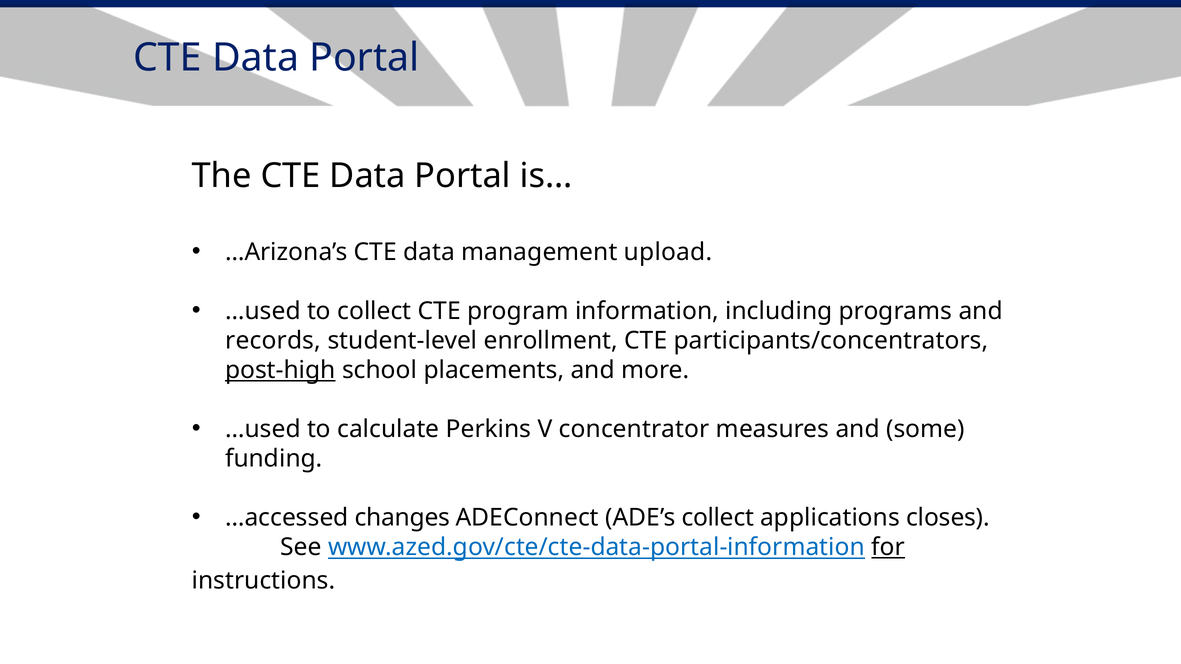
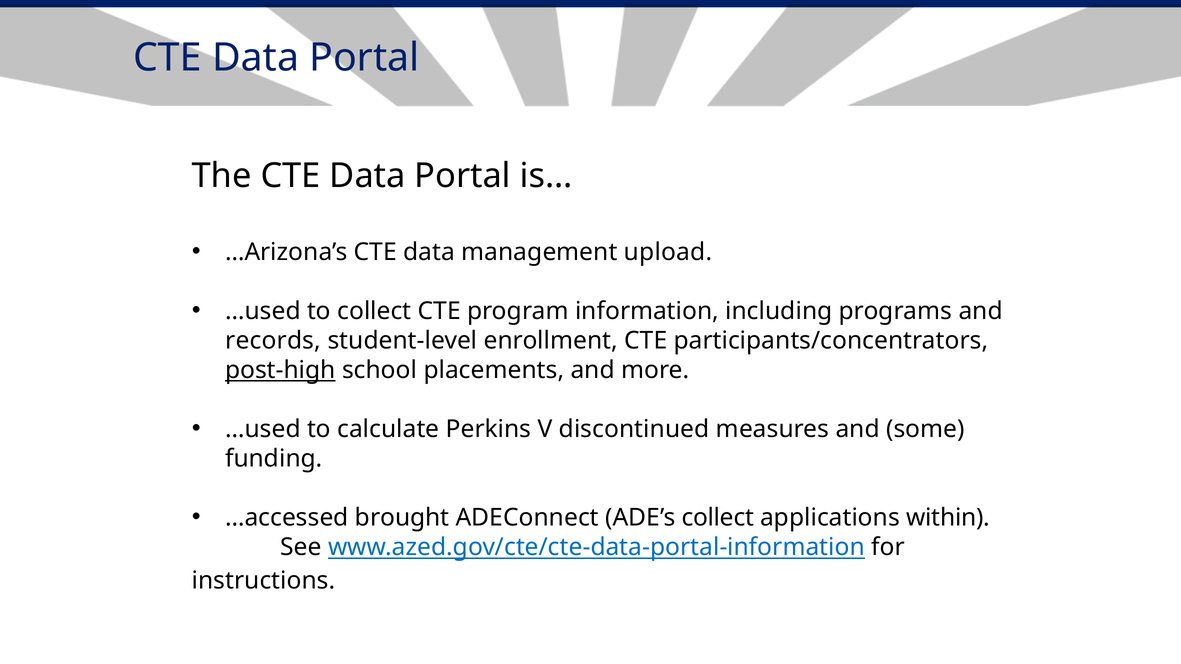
concentrator: concentrator -> discontinued (634, 429)
changes: changes -> brought (402, 518)
closes: closes -> within (948, 518)
for underline: present -> none (888, 547)
